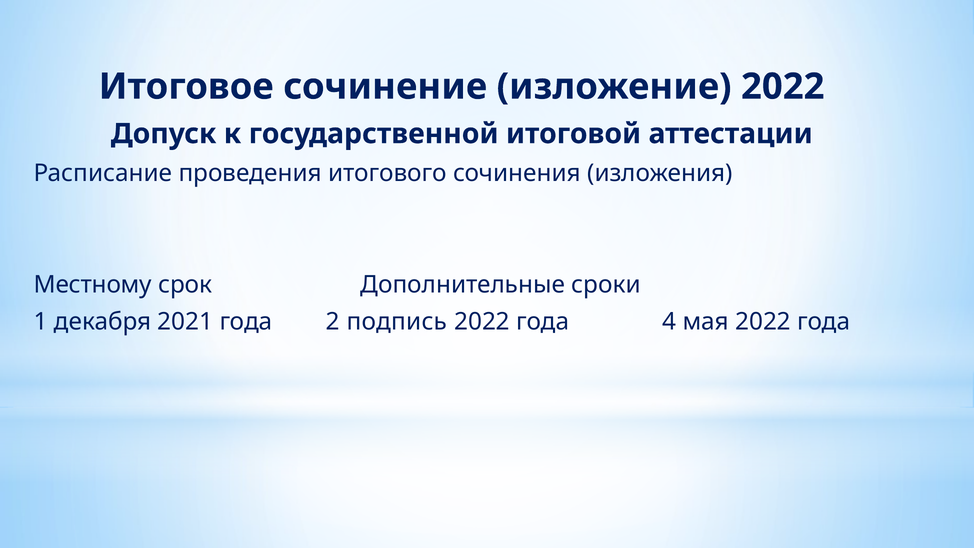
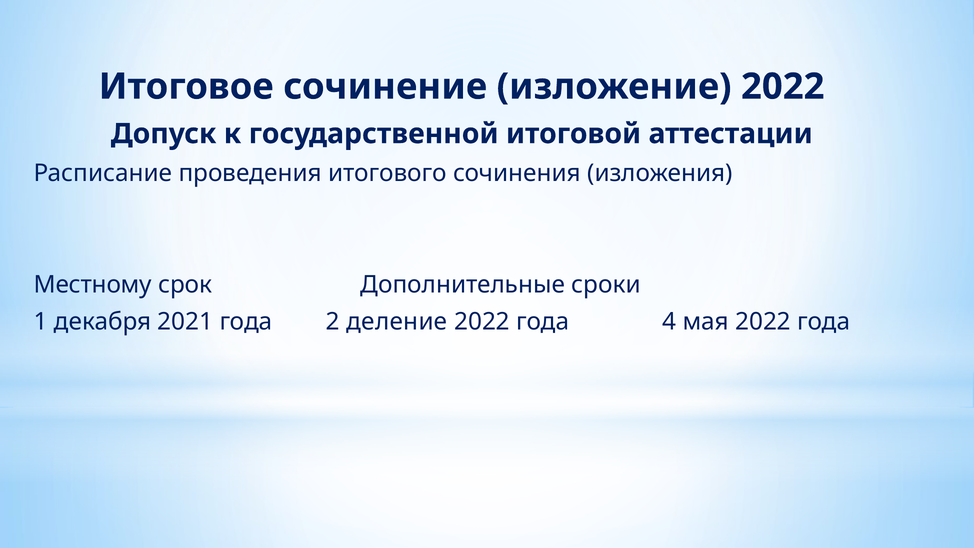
подпись: подпись -> деление (397, 322)
